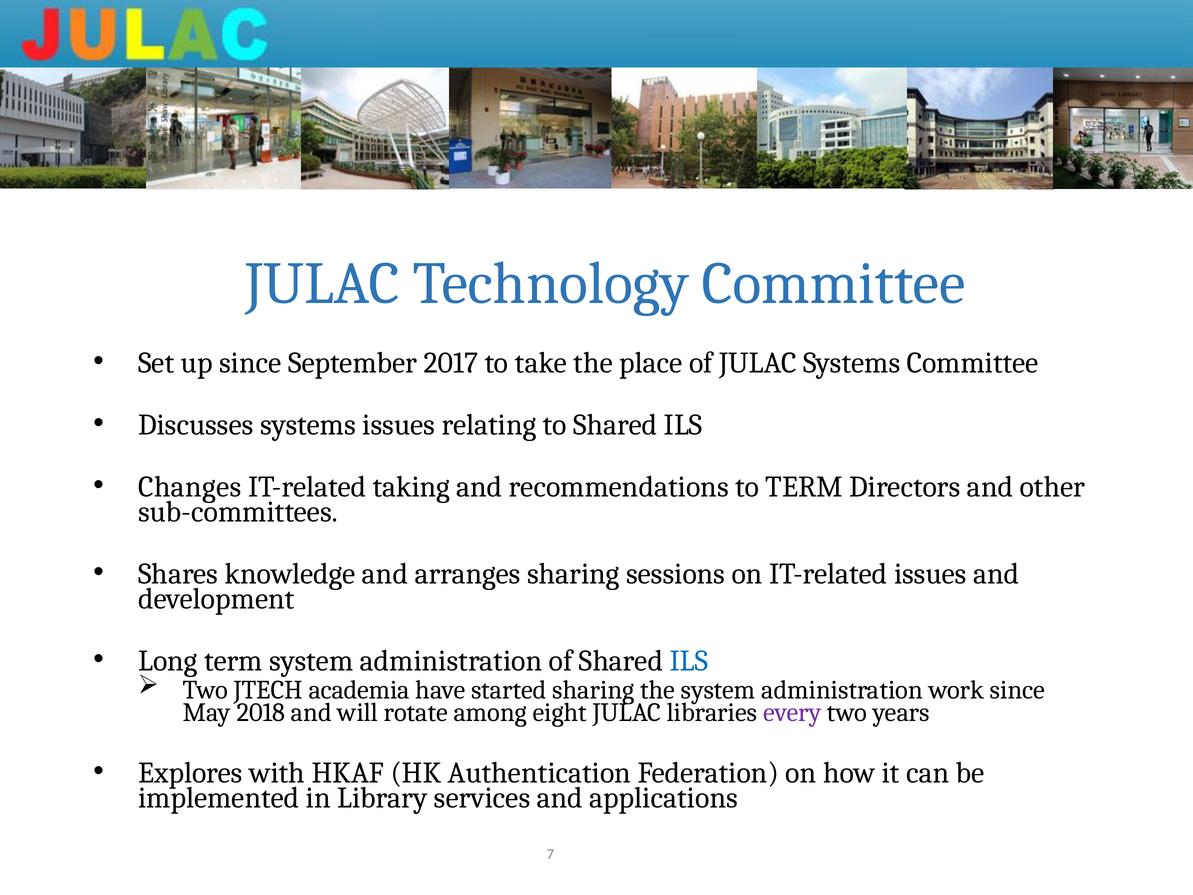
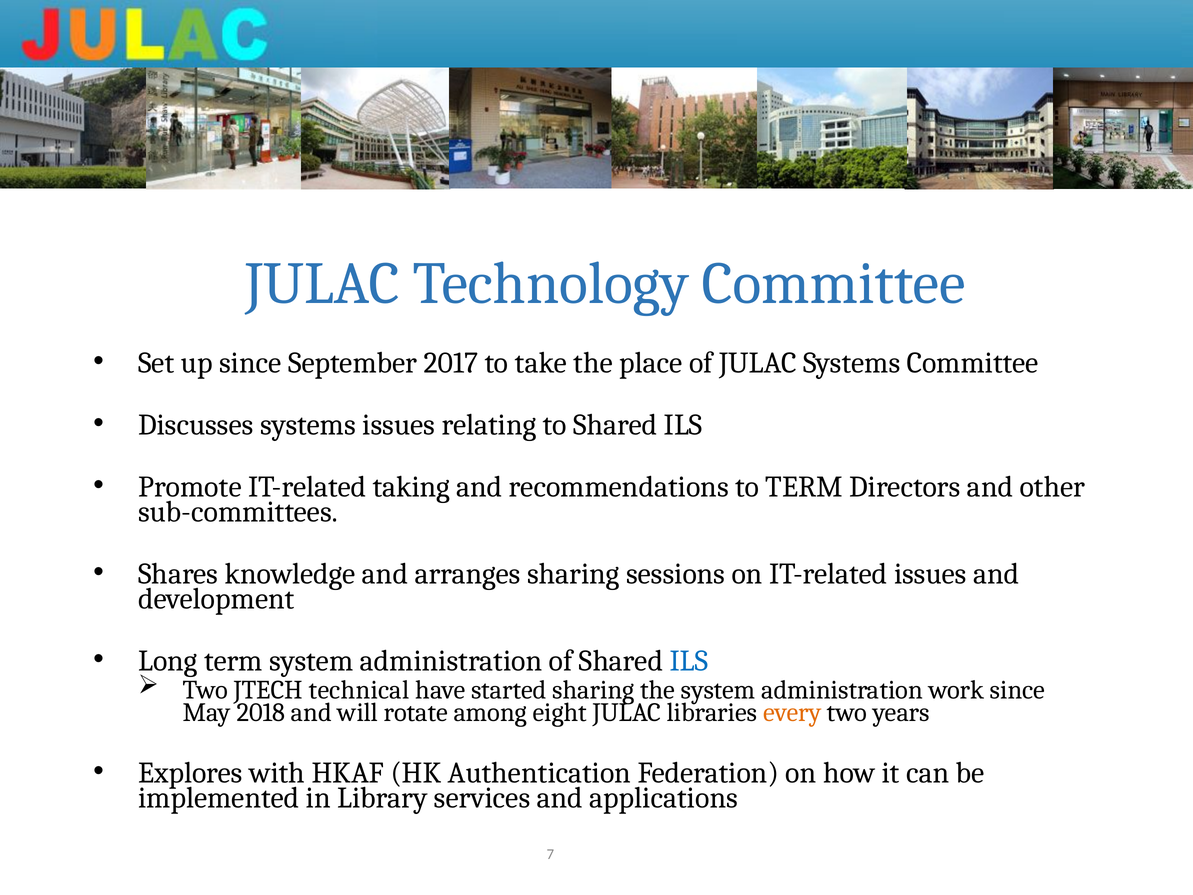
Changes: Changes -> Promote (190, 487)
academia: academia -> technical (359, 690)
every colour: purple -> orange (792, 712)
